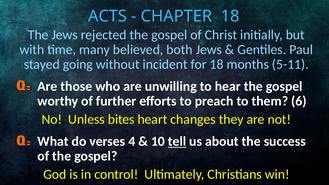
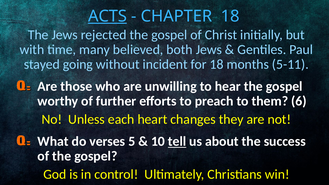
ACTS underline: none -> present (107, 16)
bites: bites -> each (121, 119)
4: 4 -> 5 (132, 141)
